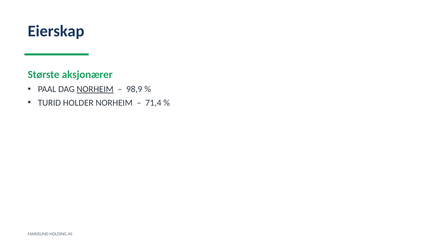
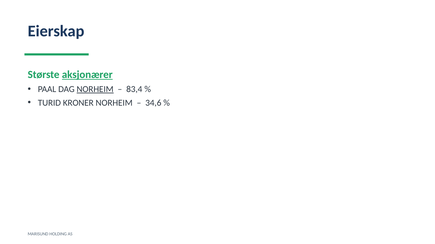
aksjonærer underline: none -> present (87, 75)
98,9: 98,9 -> 83,4 (134, 89)
HOLDER: HOLDER -> KRONER (78, 103)
71,4: 71,4 -> 34,6 (153, 103)
